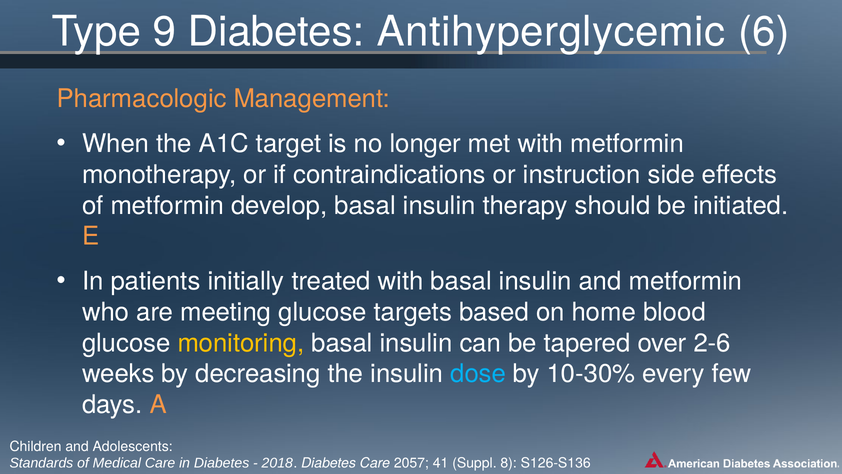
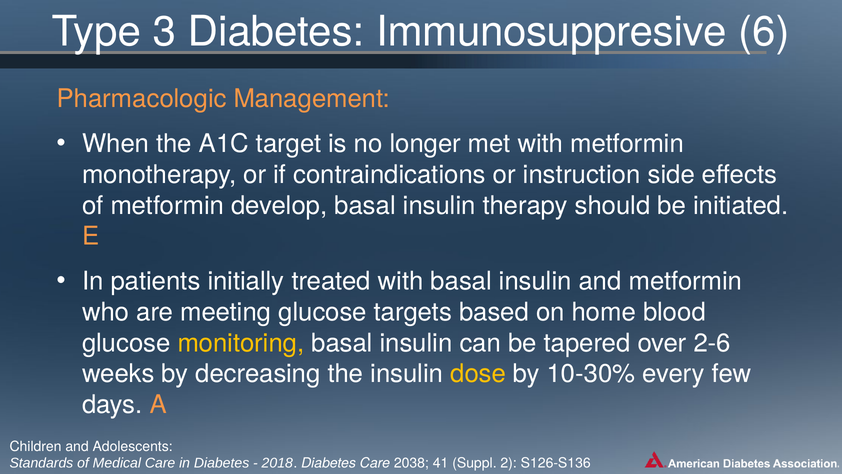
9: 9 -> 3 (165, 32)
Antihyperglycemic: Antihyperglycemic -> Immunosuppresive (552, 32)
dose colour: light blue -> yellow (478, 374)
2057: 2057 -> 2038 (411, 463)
8: 8 -> 2 (509, 463)
